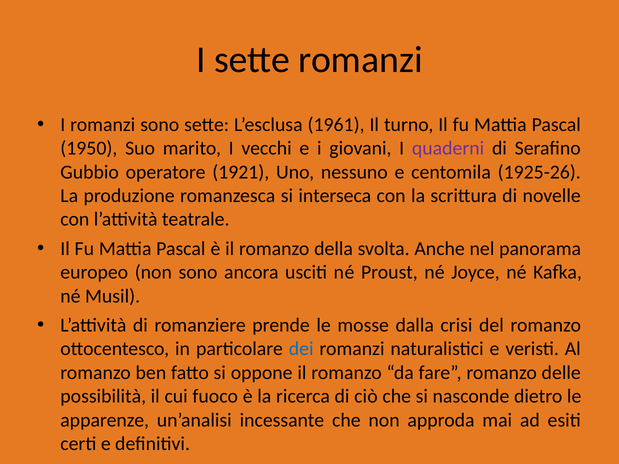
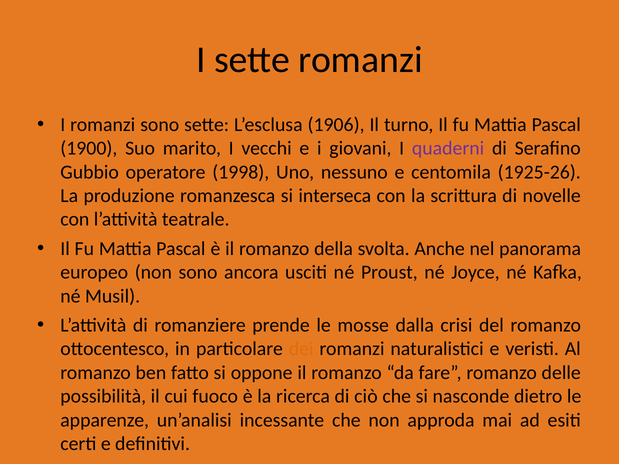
1961: 1961 -> 1906 (336, 125)
1950: 1950 -> 1900 (89, 148)
1921: 1921 -> 1998 (241, 172)
dei colour: blue -> orange (301, 349)
